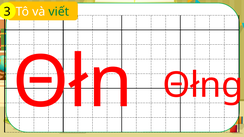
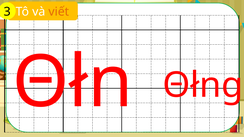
viết colour: green -> orange (59, 12)
